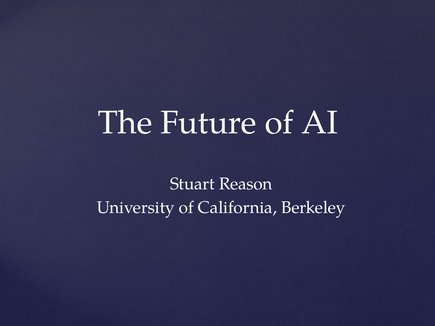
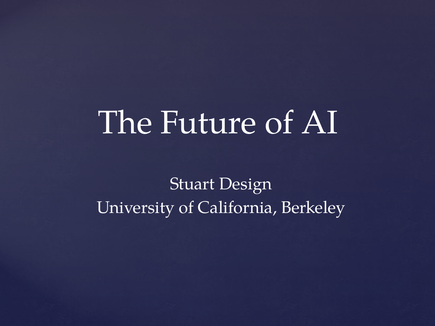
Reason: Reason -> Design (246, 184)
